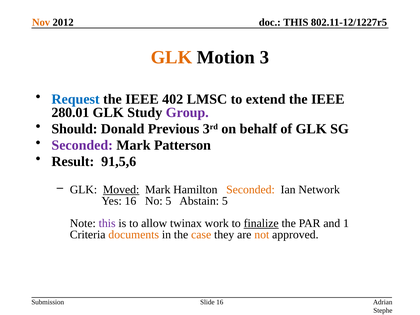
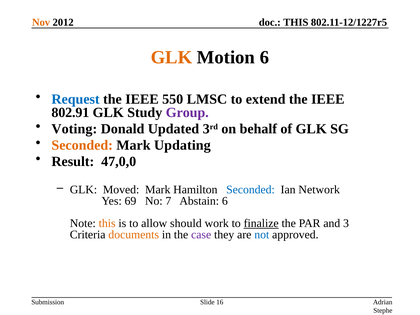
Motion 3: 3 -> 6 (264, 57)
402: 402 -> 550 (173, 99)
280.01: 280.01 -> 802.91 (70, 113)
Should: Should -> Voting (74, 129)
Previous: Previous -> Updated (174, 129)
Seconded colour: purple -> orange (82, 145)
Patterson: Patterson -> Updating (182, 145)
91,5,6: 91,5,6 -> 47,0,0 (119, 161)
Moved underline: present -> none (121, 190)
Seconded colour: orange -> blue (251, 190)
Yes 16: 16 -> 69 (130, 201)
No 5: 5 -> 7 (168, 201)
Abstain 5: 5 -> 6 (225, 201)
this colour: purple -> orange (107, 223)
twinax: twinax -> should (186, 223)
1: 1 -> 3 (346, 223)
case colour: orange -> purple (201, 235)
not colour: orange -> blue (262, 235)
